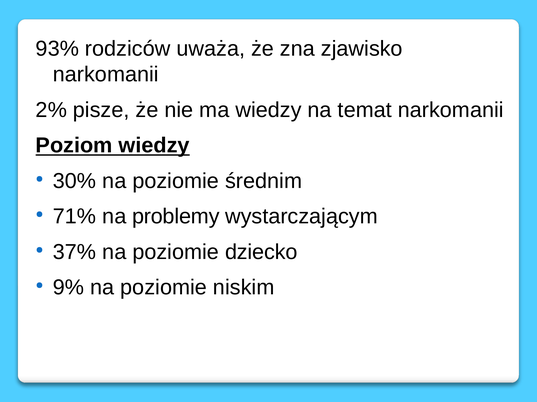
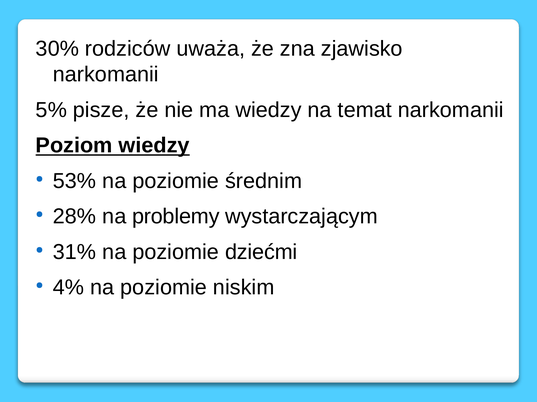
93%: 93% -> 30% (57, 49)
2%: 2% -> 5% (51, 110)
30%: 30% -> 53% (75, 181)
71%: 71% -> 28% (75, 217)
37%: 37% -> 31% (75, 252)
dziecko: dziecko -> dziećmi (261, 252)
9%: 9% -> 4% (69, 288)
